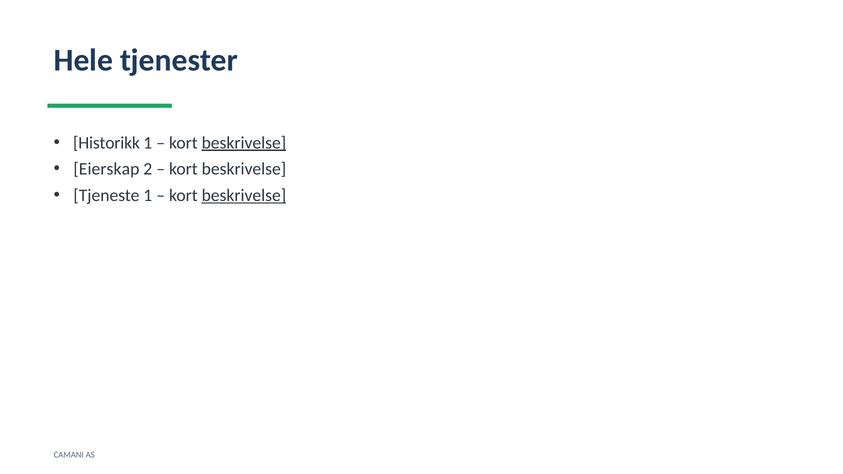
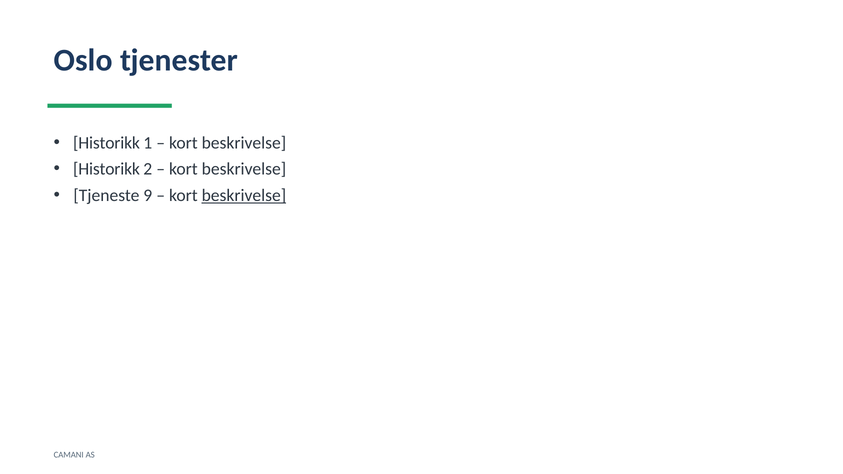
Hele: Hele -> Oslo (83, 60)
beskrivelse underline: present -> none (244, 143)
Eierskap: Eierskap -> Historikk (107, 169)
Tjeneste 1: 1 -> 9 (148, 195)
